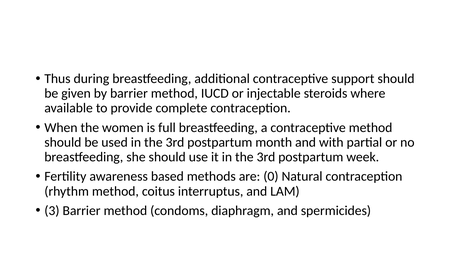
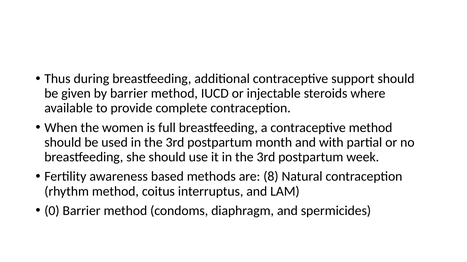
0: 0 -> 8 (271, 177)
3: 3 -> 0 (52, 211)
